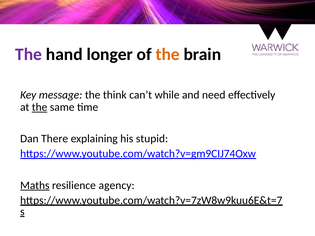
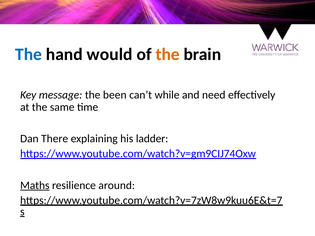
The colour: purple -> blue (29, 54)
longer: longer -> would (110, 54)
think: think -> been (115, 95)
the underline: present -> none (40, 107)
stupid: stupid -> ladder (152, 139)
agency: agency -> around (117, 185)
